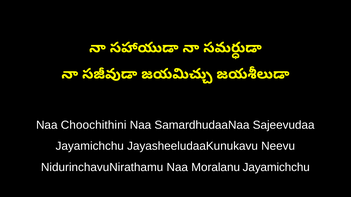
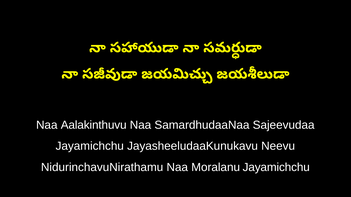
Choochithini: Choochithini -> Aalakinthuvu (94, 125)
